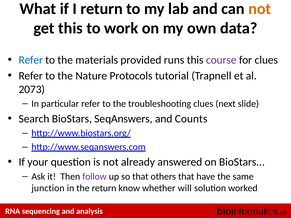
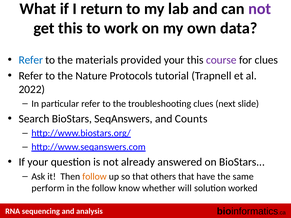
not colour: orange -> purple (260, 9)
provided runs: runs -> your (174, 60)
2073: 2073 -> 2022 (32, 89)
follow colour: purple -> orange (94, 177)
junction: junction -> perform (48, 188)
the return: return -> follow (104, 188)
